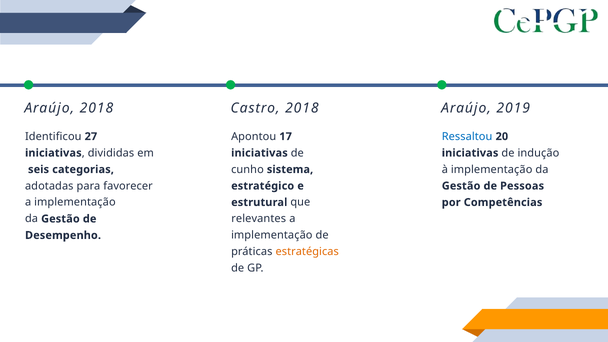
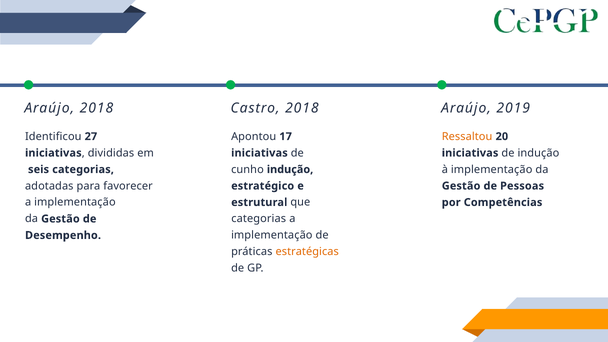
Ressaltou colour: blue -> orange (467, 137)
cunho sistema: sistema -> indução (290, 169)
relevantes: relevantes -> categorias (259, 219)
